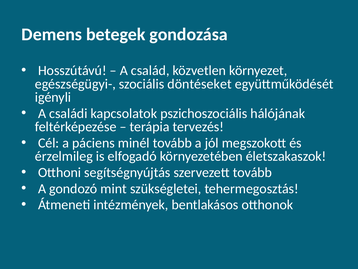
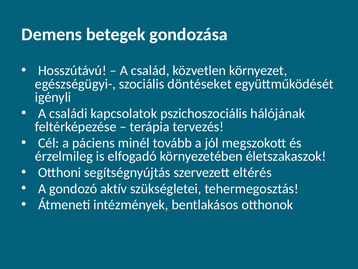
szervezett tovább: tovább -> eltérés (252, 172)
mint: mint -> aktív (114, 188)
